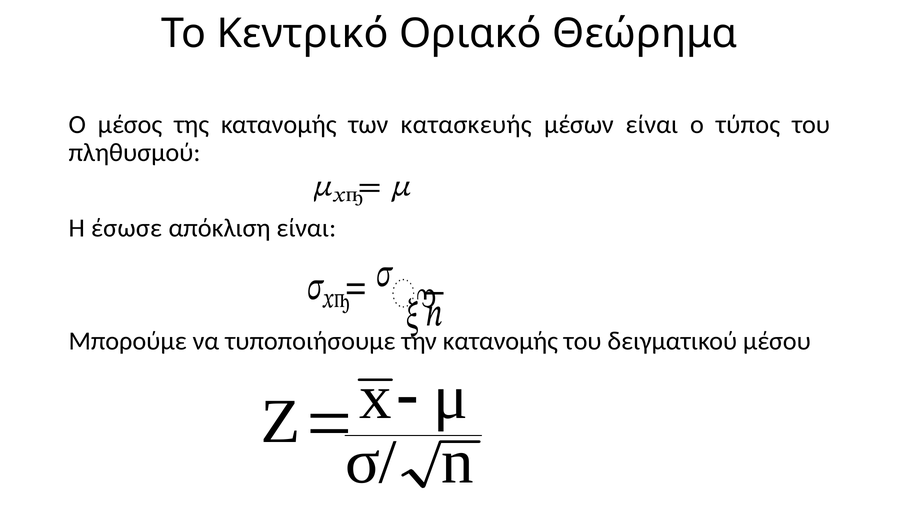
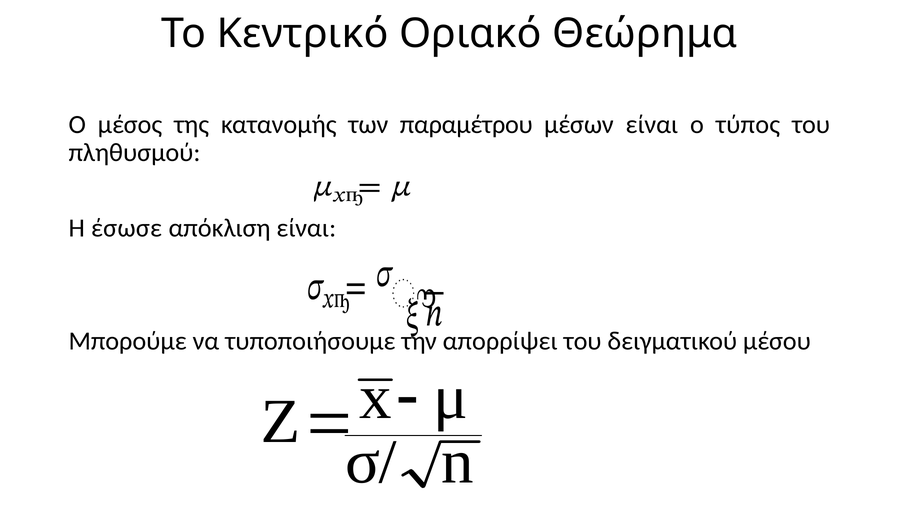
κατασκευής: κατασκευής -> παραμέτρου (466, 125)
την κατανομής: κατανομής -> απορρίψει (500, 342)
